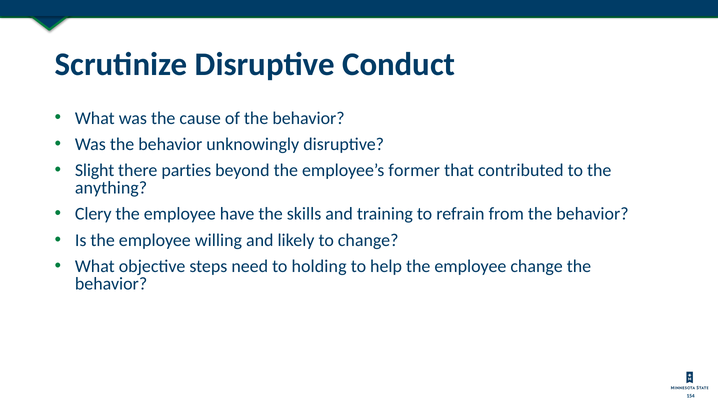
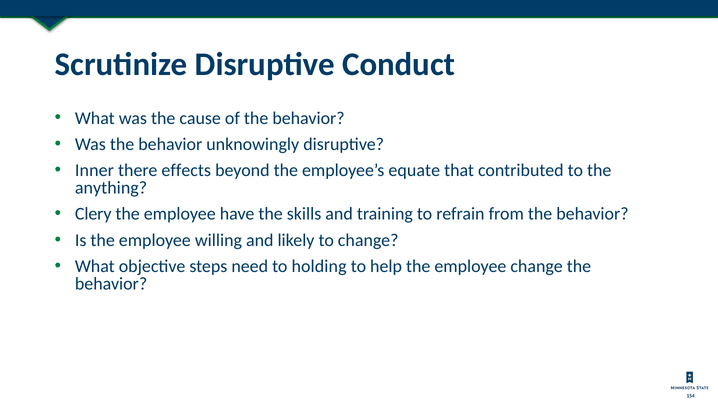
Slight: Slight -> Inner (94, 171)
parties: parties -> effects (186, 171)
former: former -> equate (414, 171)
